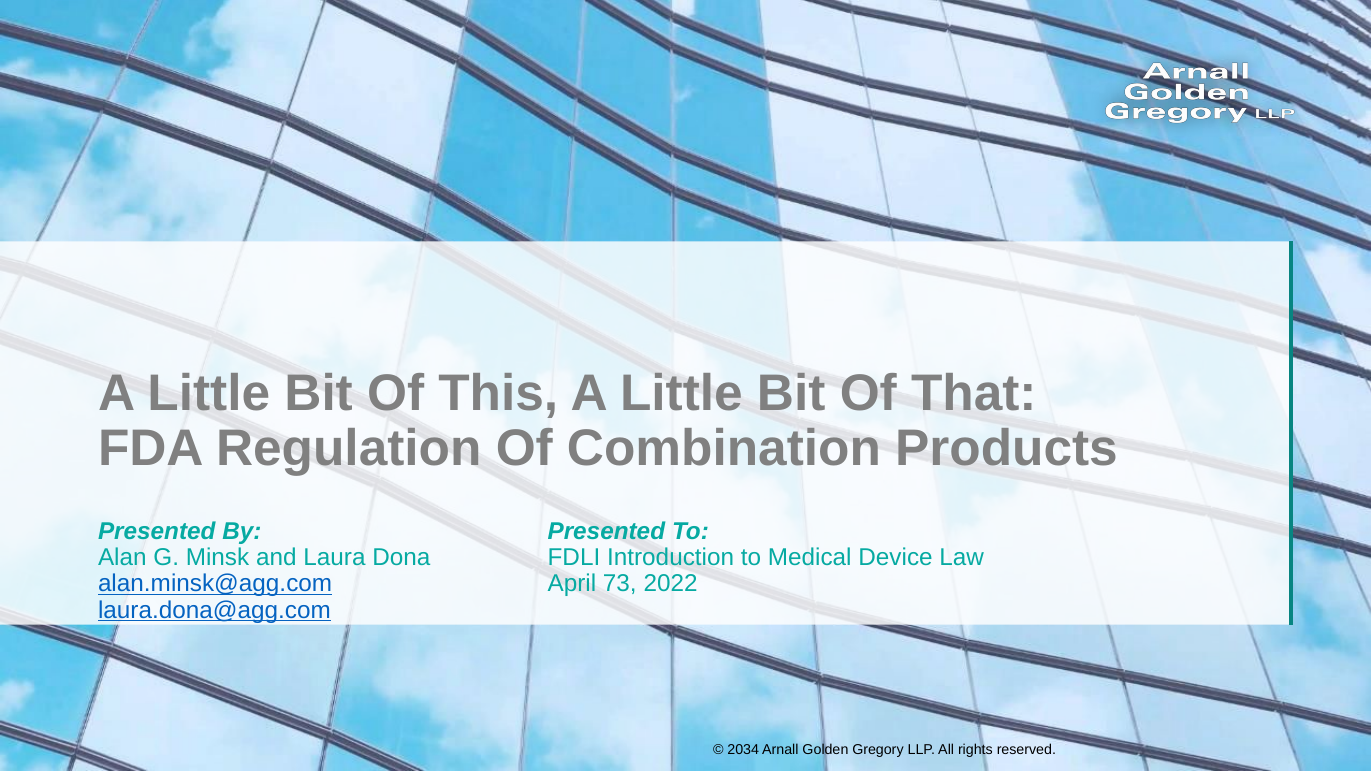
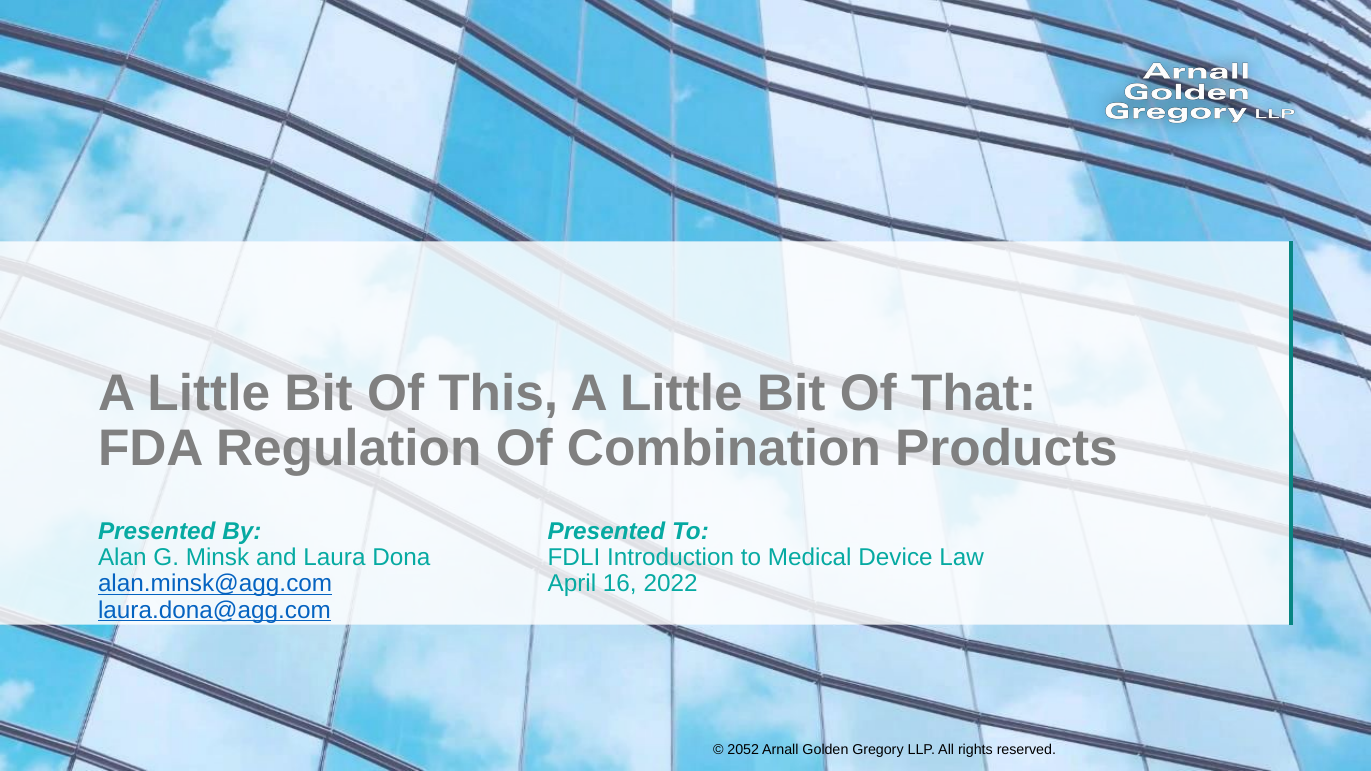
73: 73 -> 16 (620, 584)
2034: 2034 -> 2052 (743, 750)
